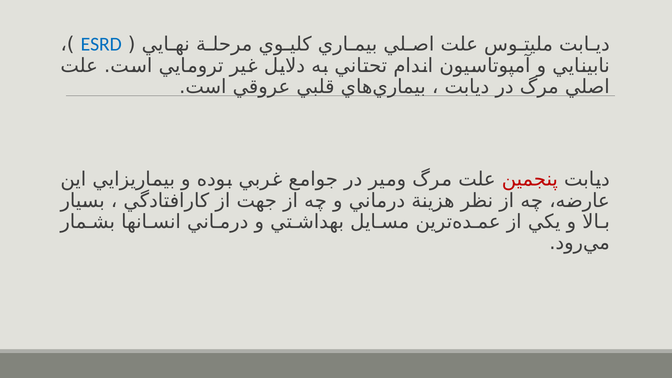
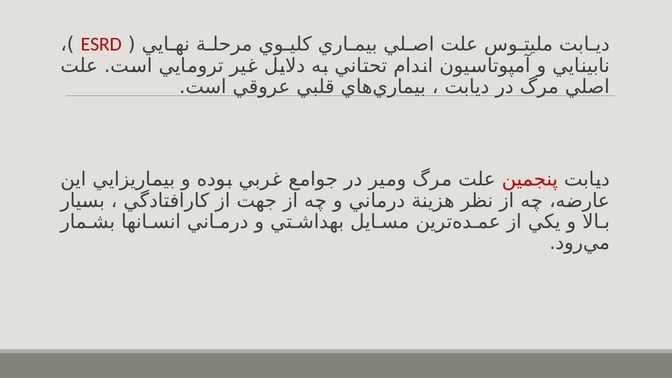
ESRD colour: blue -> red (101, 44)
